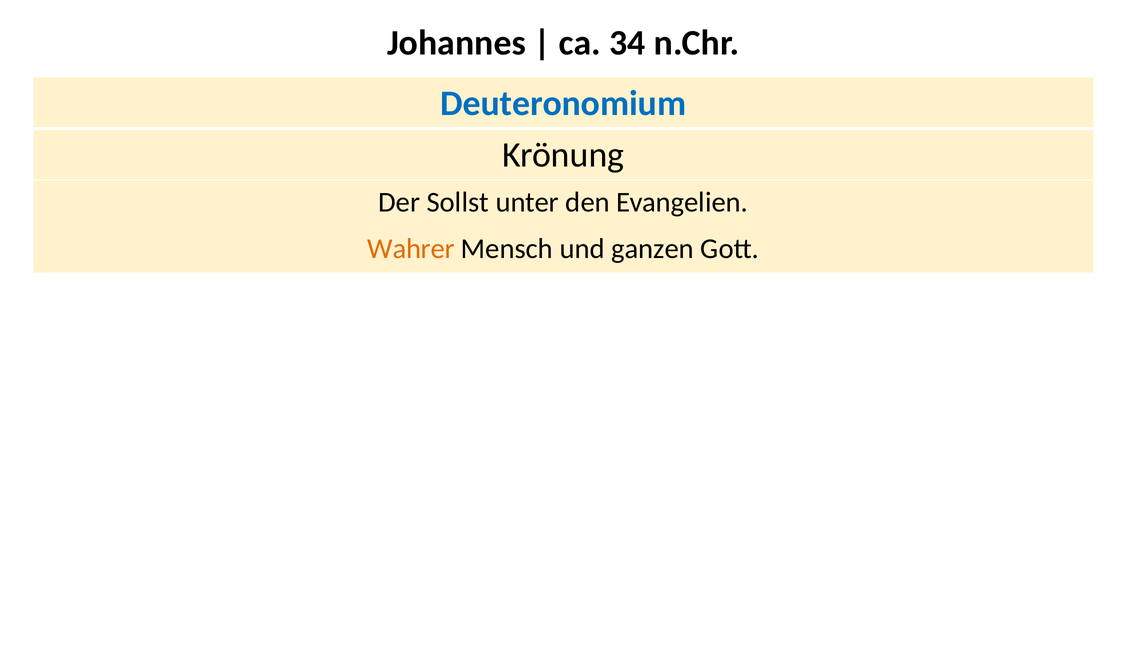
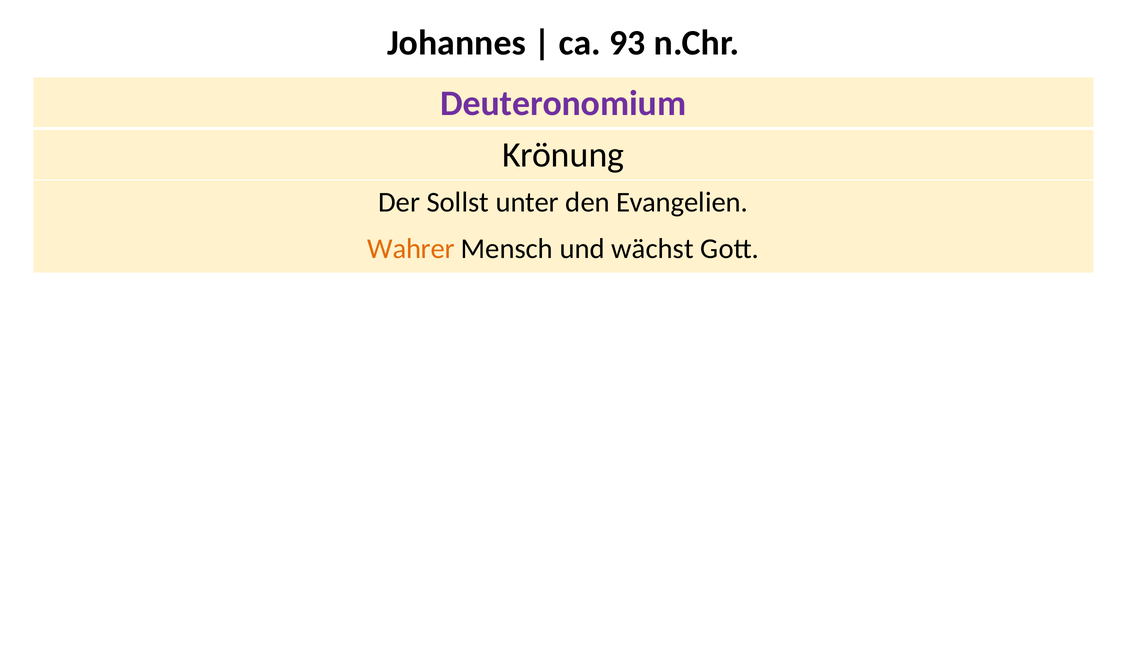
34: 34 -> 93 (627, 43)
Deuteronomium colour: blue -> purple (563, 103)
und ganzen: ganzen -> wächst (652, 249)
